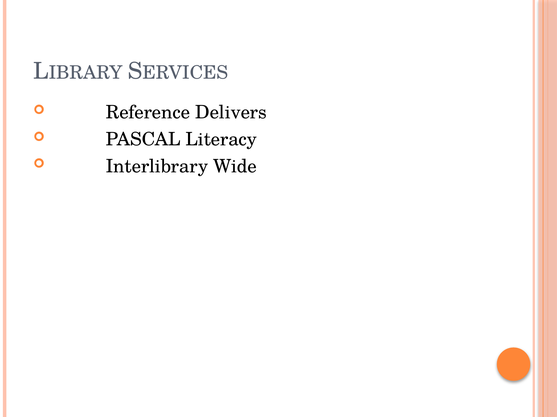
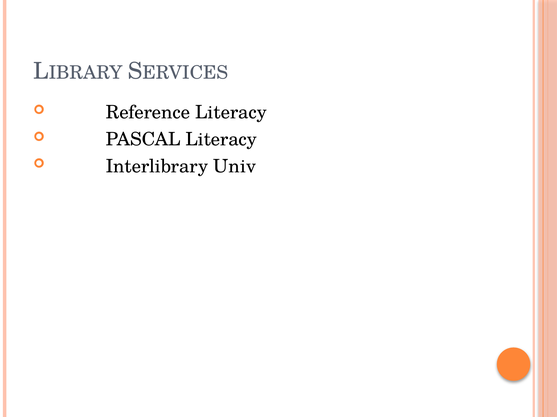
Reference Delivers: Delivers -> Literacy (231, 113)
Wide: Wide -> Univ (235, 167)
